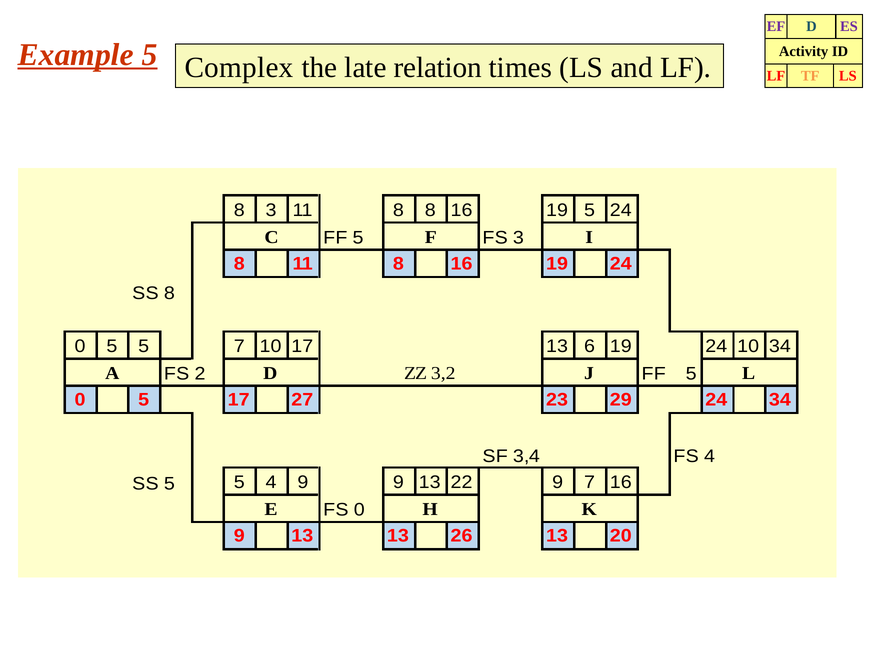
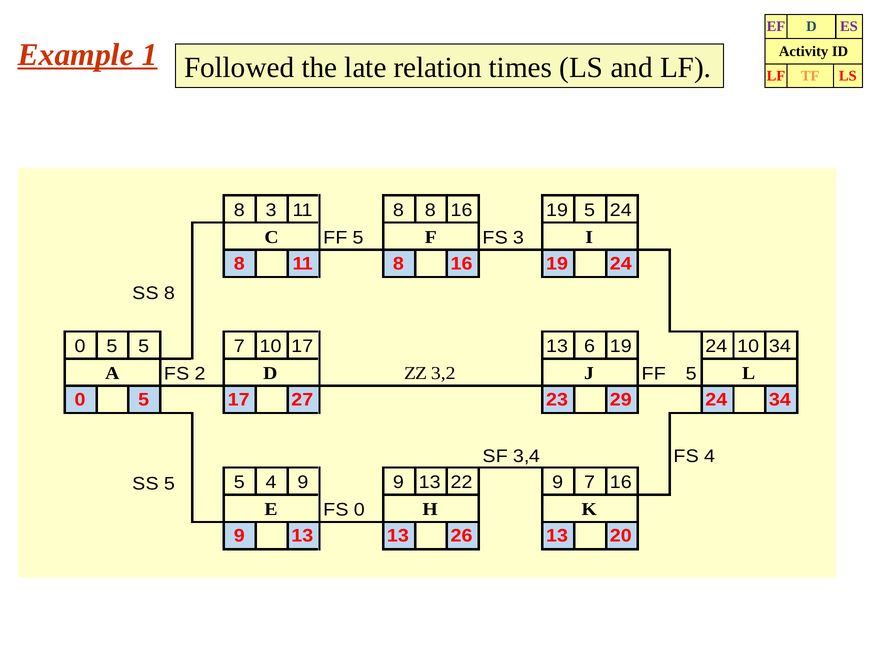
Example 5: 5 -> 1 (150, 55)
Complex: Complex -> Followed (239, 68)
